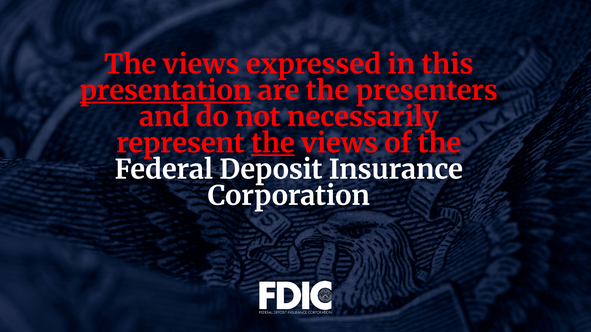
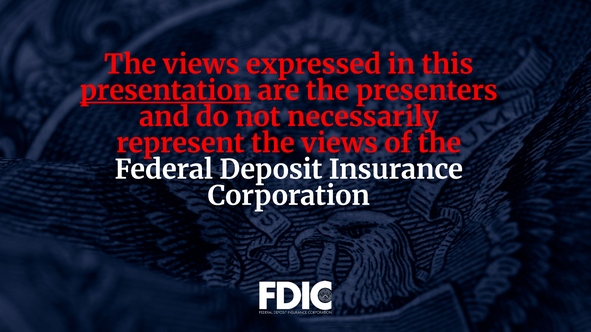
the underline: present -> none (273, 144)
